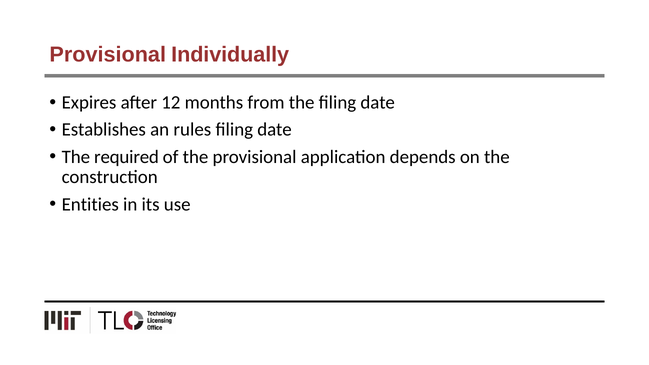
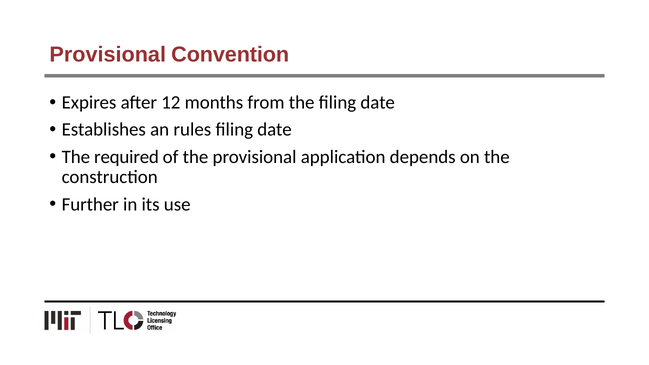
Individually: Individually -> Convention (230, 55)
Entities: Entities -> Further (90, 204)
